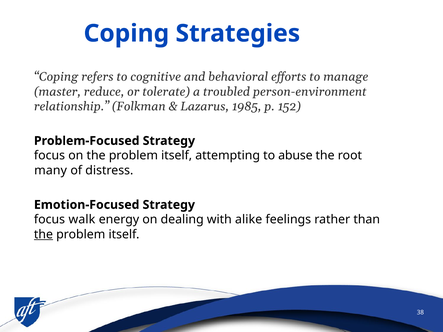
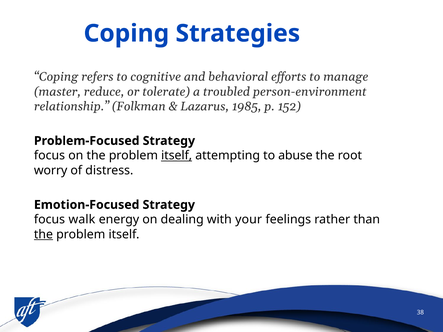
itself underline: none -> present (177, 156)
many: many -> worry (51, 170)
alike: alike -> your (249, 220)
